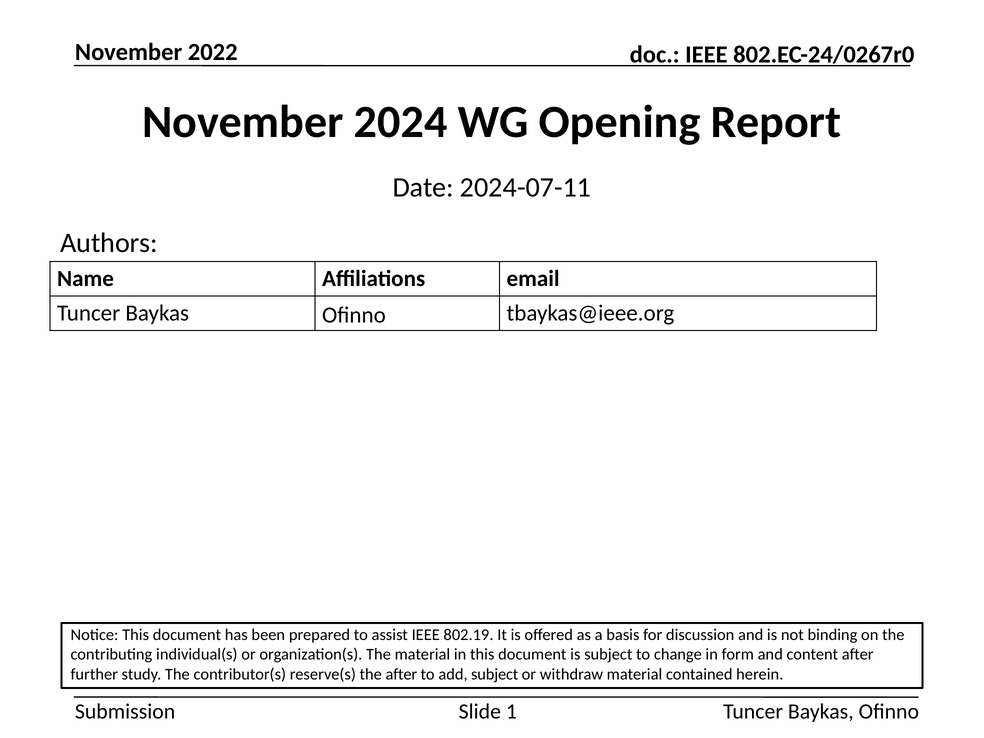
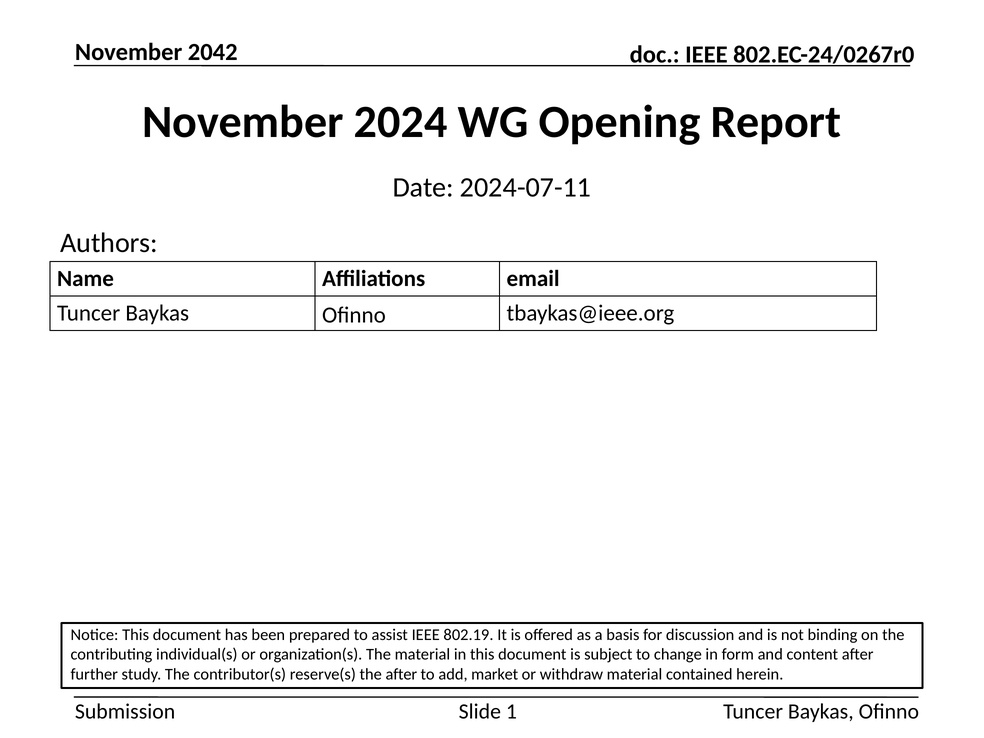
2022: 2022 -> 2042 (213, 52)
add subject: subject -> market (495, 674)
